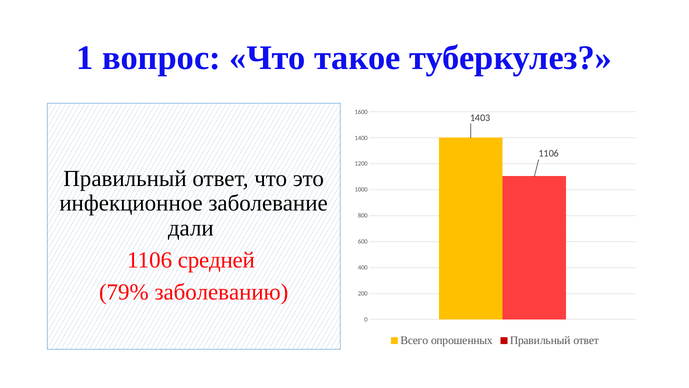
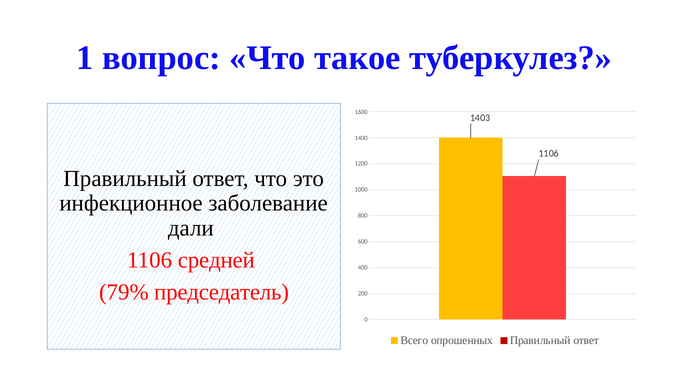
заболеванию: заболеванию -> председатель (222, 292)
